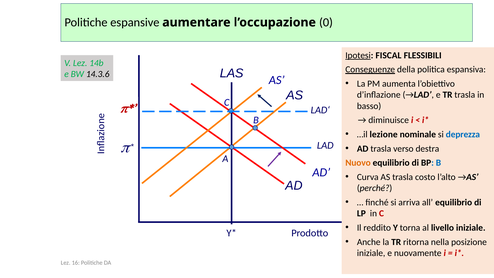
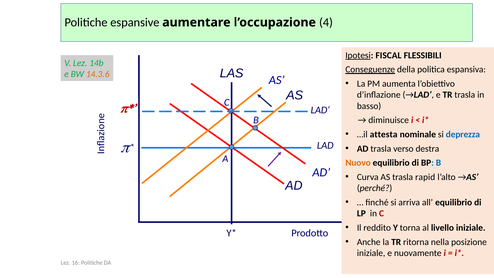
0: 0 -> 4 (326, 22)
14.3.6 colour: black -> orange (98, 74)
lezione: lezione -> attesta (384, 134)
costo: costo -> rapid (425, 177)
